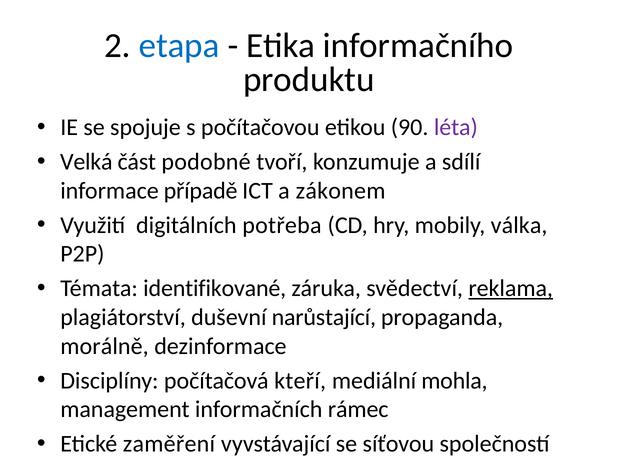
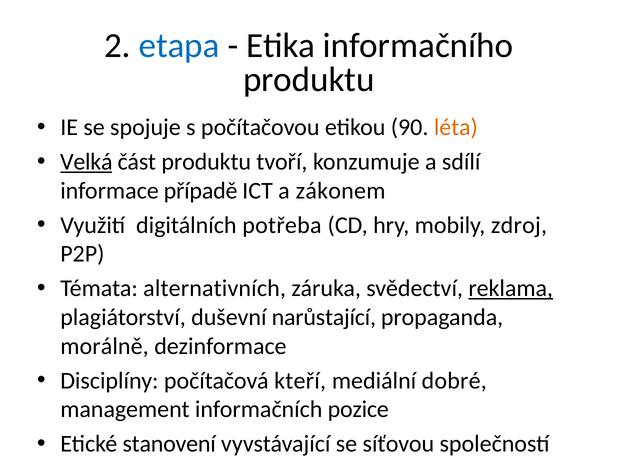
léta colour: purple -> orange (456, 127)
Velká underline: none -> present (86, 162)
část podobné: podobné -> produktu (206, 162)
válka: válka -> zdroj (519, 225)
identifikované: identifikované -> alternativních (215, 288)
mohla: mohla -> dobré (454, 380)
rámec: rámec -> pozice (358, 409)
zaměření: zaměření -> stanovení (169, 443)
